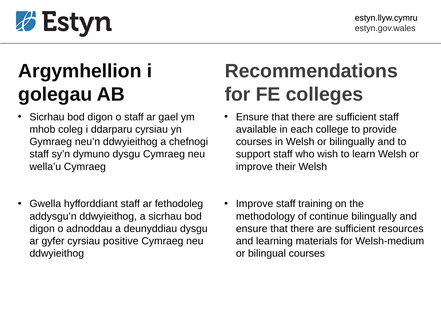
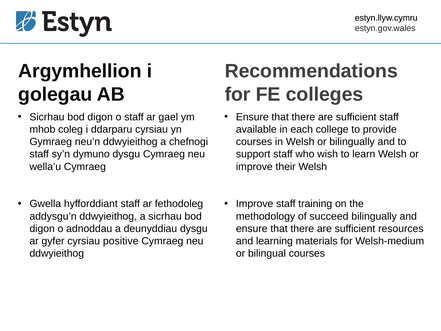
continue: continue -> succeed (329, 216)
